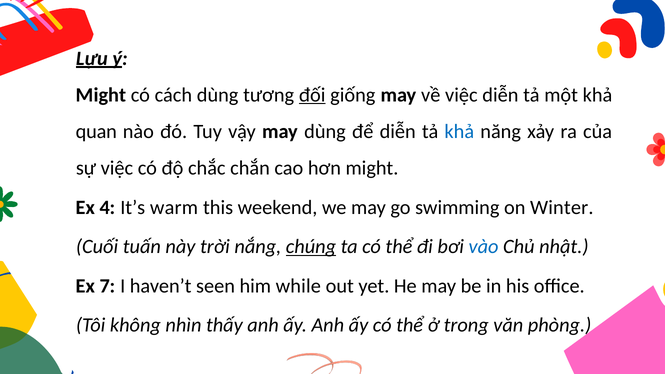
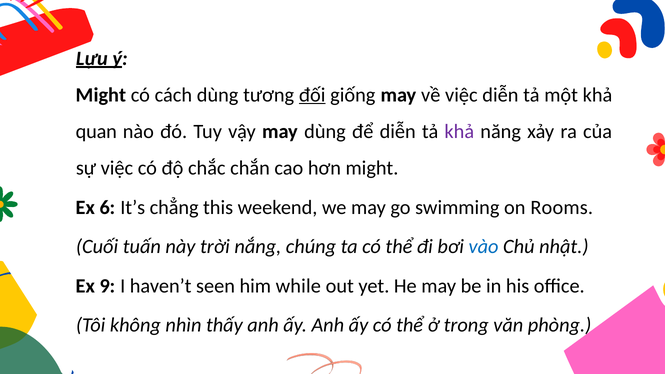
khả colour: blue -> purple (459, 131)
4: 4 -> 6 (108, 207)
warm: warm -> chẳng (174, 207)
Winter: Winter -> Rooms (562, 207)
chúng underline: present -> none (311, 247)
7: 7 -> 9 (108, 286)
